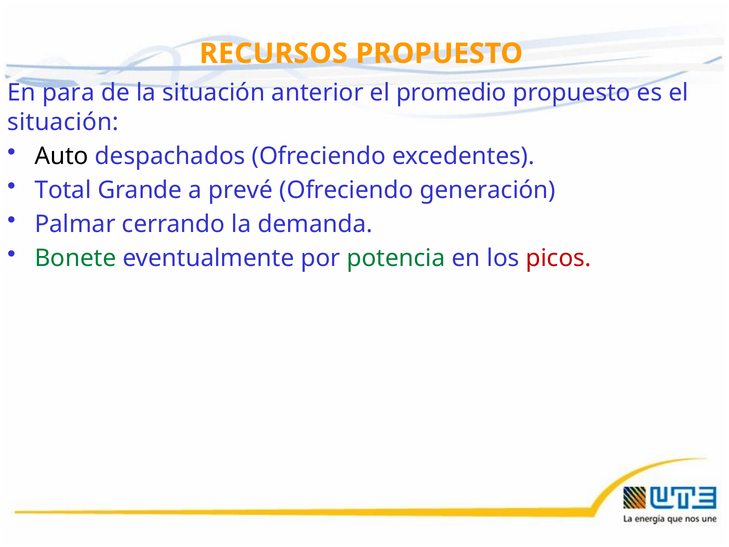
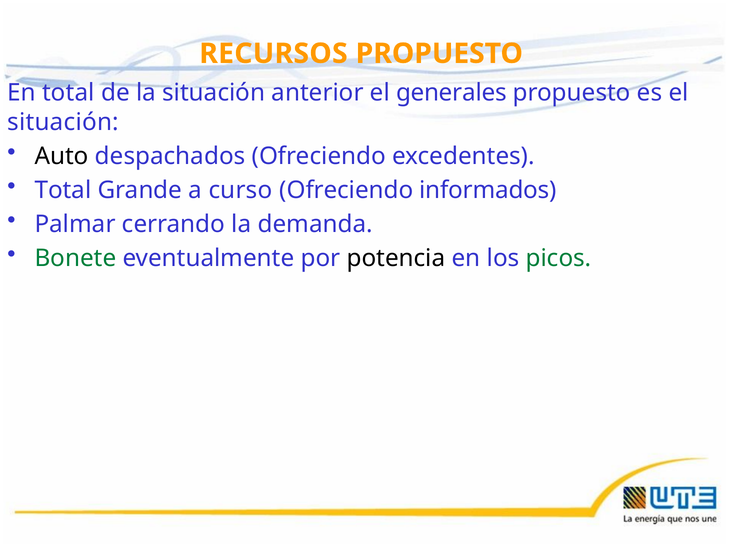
En para: para -> total (68, 93)
promedio: promedio -> generales (451, 93)
prevé: prevé -> curso (241, 190)
generación: generación -> informados (488, 190)
potencia colour: green -> black (396, 258)
picos colour: red -> green (559, 258)
